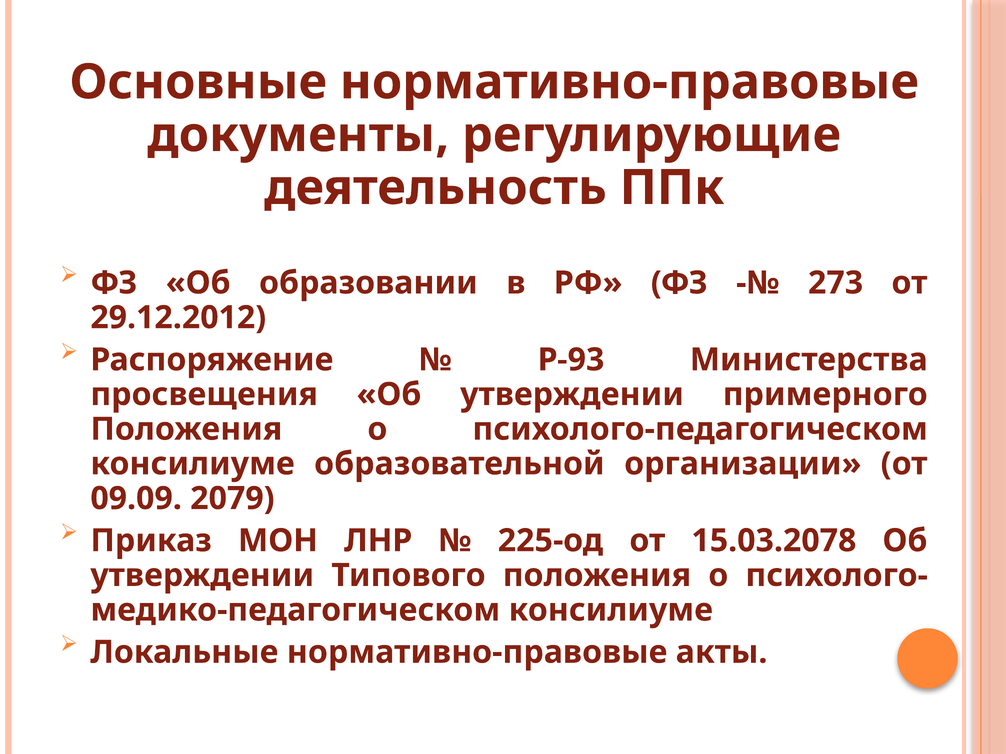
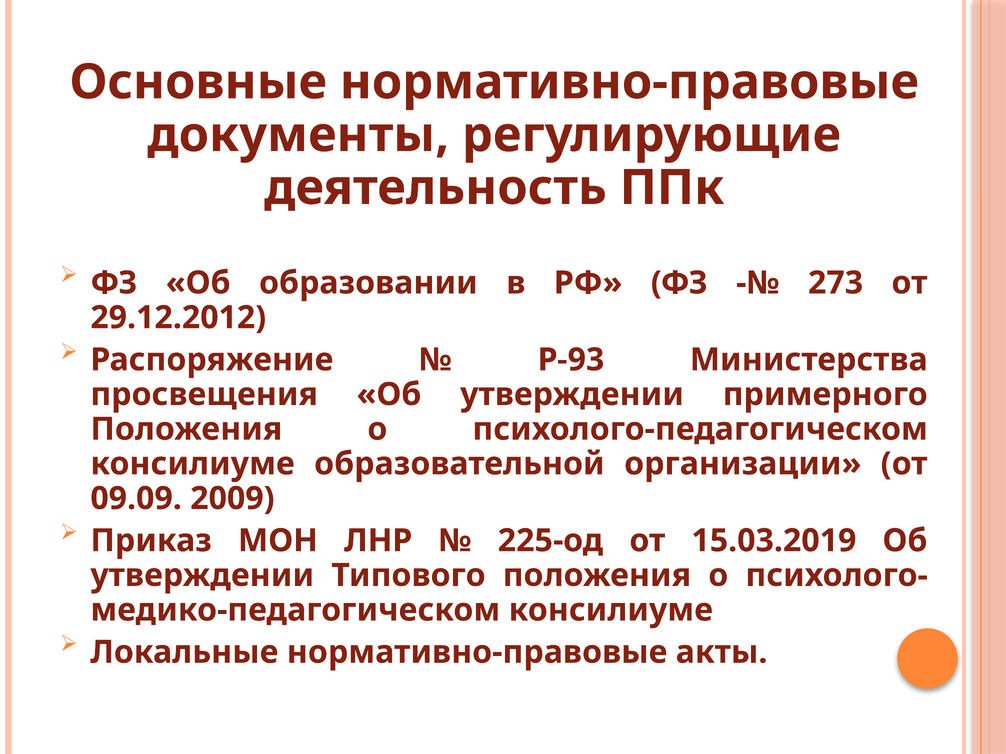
2079: 2079 -> 2009 (232, 499)
15.03.2078: 15.03.2078 -> 15.03.2019 (774, 541)
